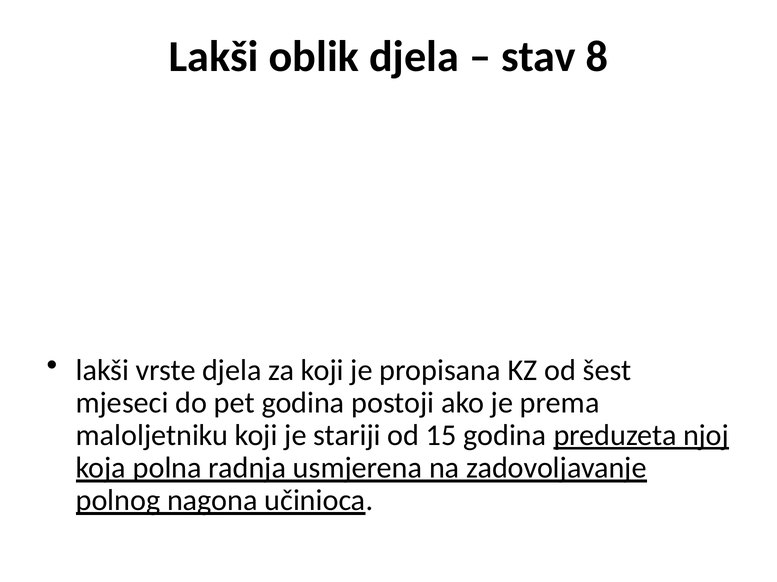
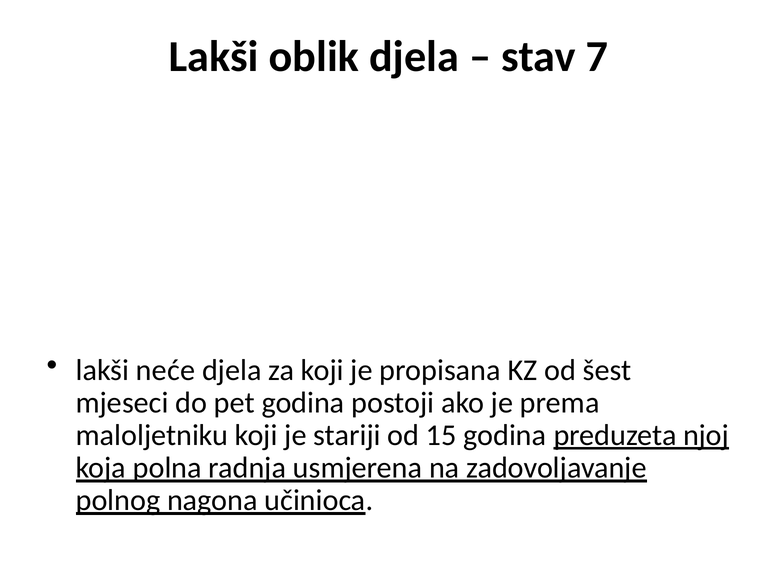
8: 8 -> 7 (597, 57)
vrste: vrste -> neće (166, 371)
